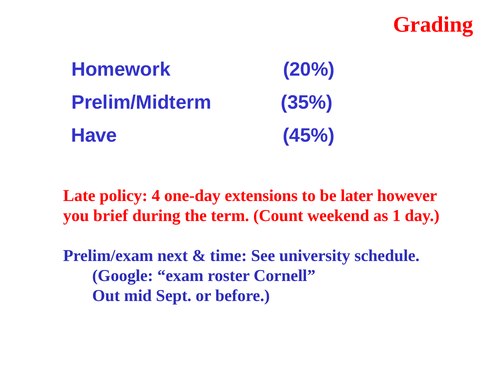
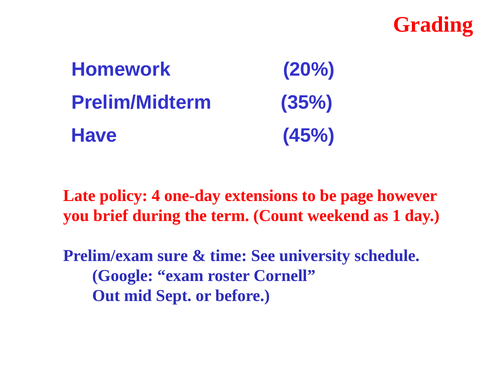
later: later -> page (357, 196)
next: next -> sure (173, 256)
